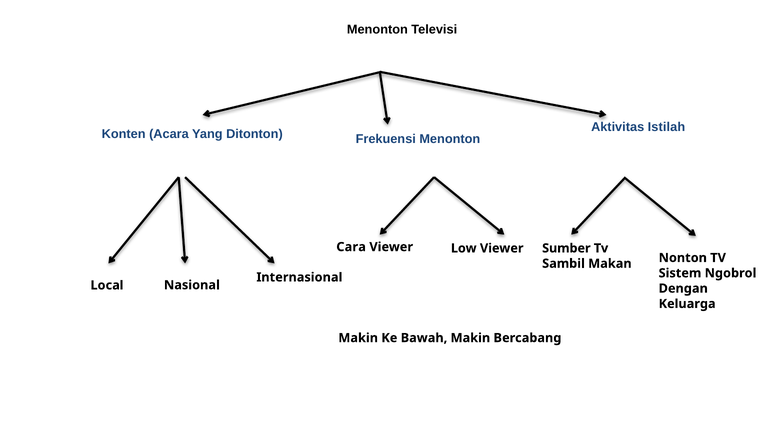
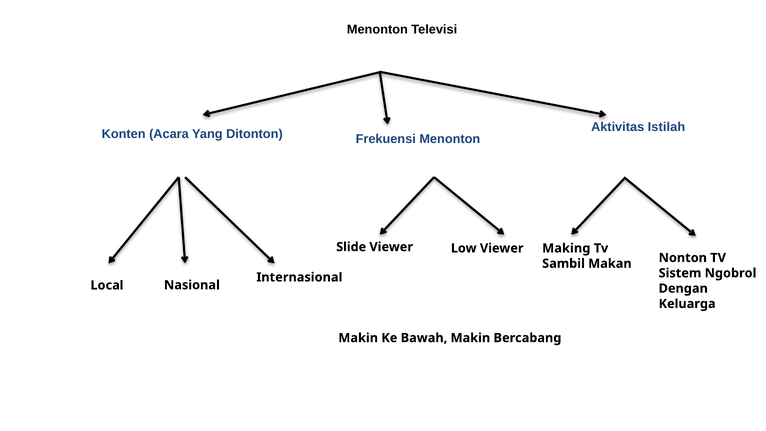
Cara: Cara -> Slide (351, 247)
Sumber: Sumber -> Making (566, 248)
